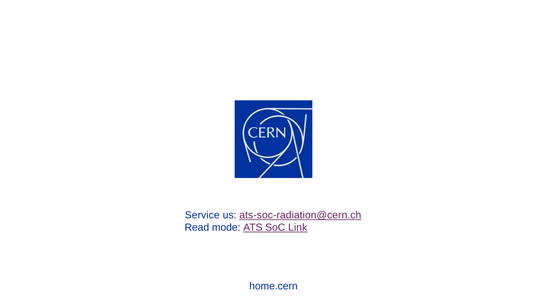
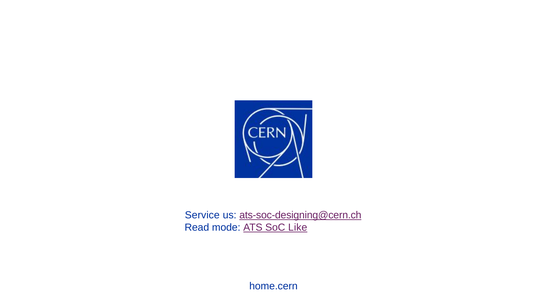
ats-soc-radiation@cern.ch: ats-soc-radiation@cern.ch -> ats-soc-designing@cern.ch (300, 216)
Link: Link -> Like (298, 228)
